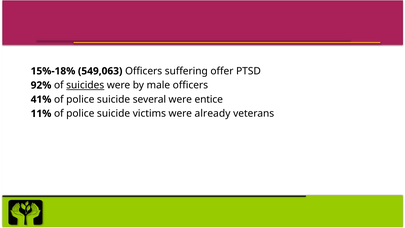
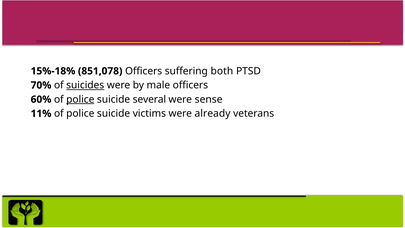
549,063: 549,063 -> 851,078 (100, 71)
offer: offer -> both (222, 71)
92%: 92% -> 70% (41, 85)
41%: 41% -> 60% (41, 99)
police underline: none -> present (80, 99)
entice: entice -> sense (209, 99)
